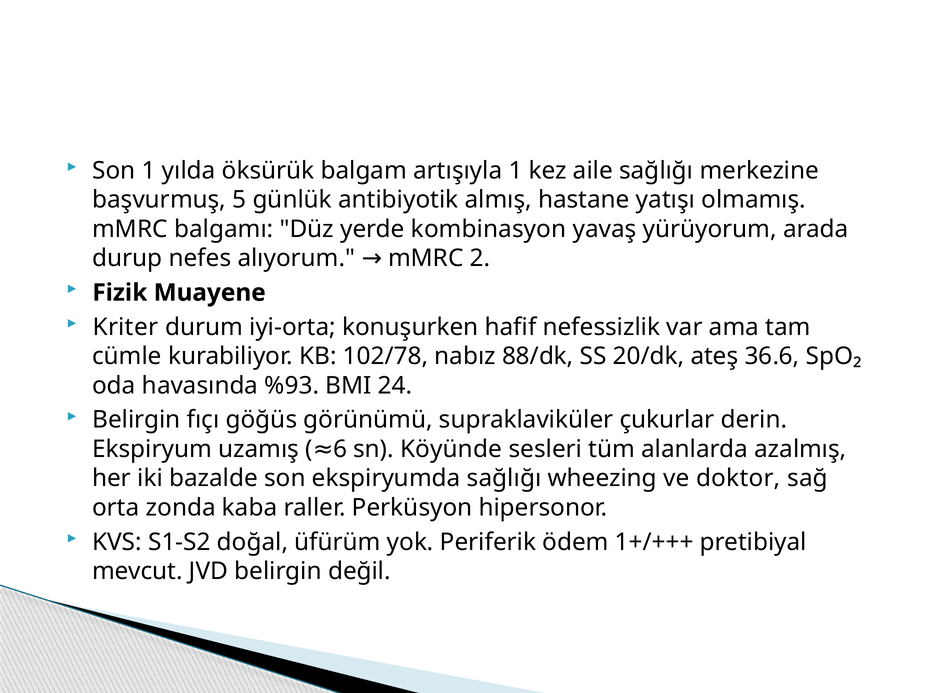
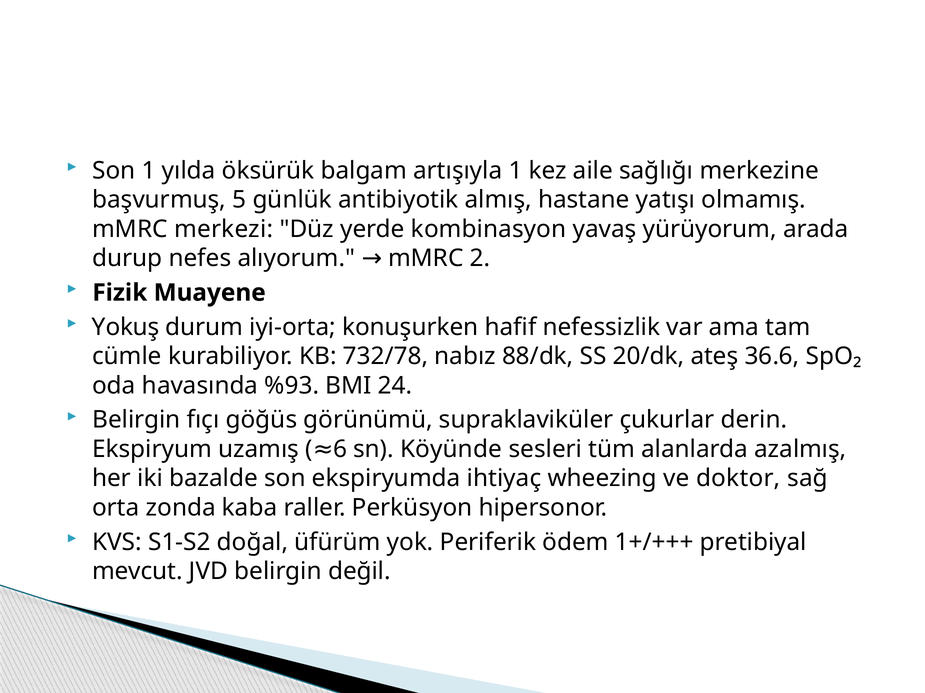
balgamı: balgamı -> merkezi (224, 229)
Kriter: Kriter -> Yokuş (126, 327)
102/78: 102/78 -> 732/78 (386, 357)
ekspiryumda sağlığı: sağlığı -> ihtiyaç (504, 479)
